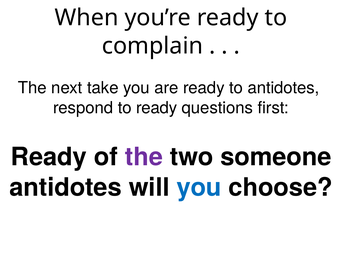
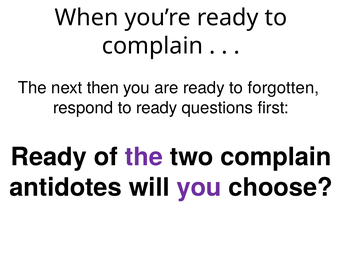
take: take -> then (103, 88)
to antidotes: antidotes -> forgotten (283, 88)
two someone: someone -> complain (276, 157)
you colour: blue -> purple (199, 187)
